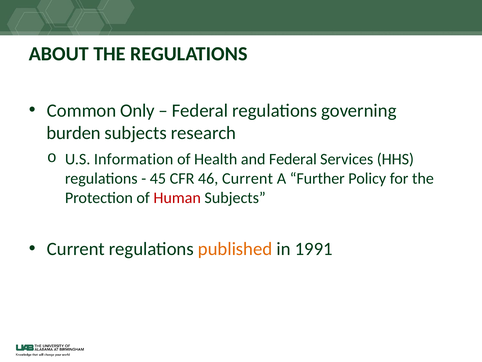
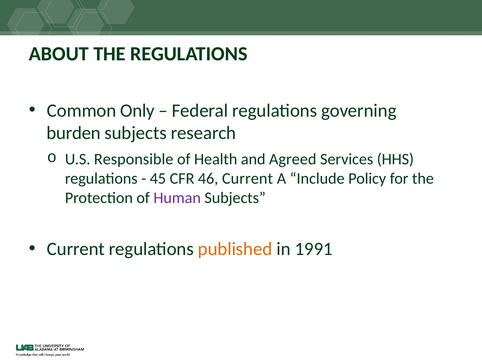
Information: Information -> Responsible (134, 159)
and Federal: Federal -> Agreed (293, 159)
Further: Further -> Include (317, 178)
Human colour: red -> purple (177, 197)
